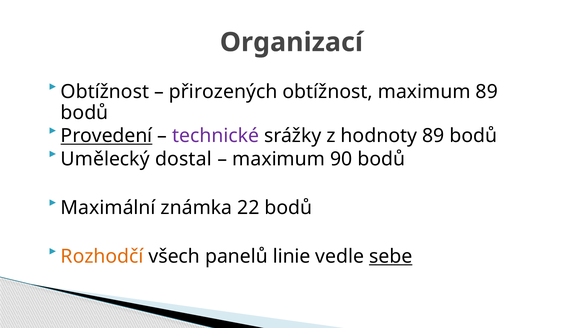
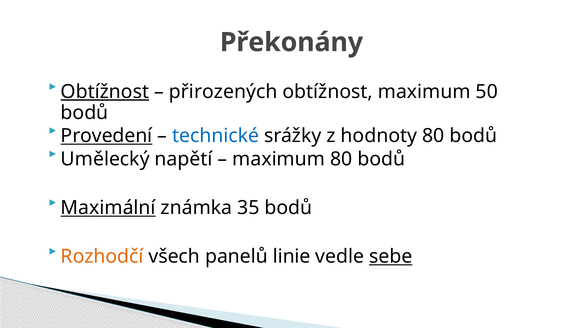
Organizací: Organizací -> Překonány (291, 42)
Obtížnost underline: none -> present (105, 92)
maximum 89: 89 -> 50 (487, 92)
technické colour: purple -> blue (216, 136)
hodnoty 89: 89 -> 80 (433, 136)
dostal: dostal -> napětí (184, 159)
maximum 90: 90 -> 80 (341, 159)
Maximální underline: none -> present (108, 208)
22: 22 -> 35 (248, 208)
